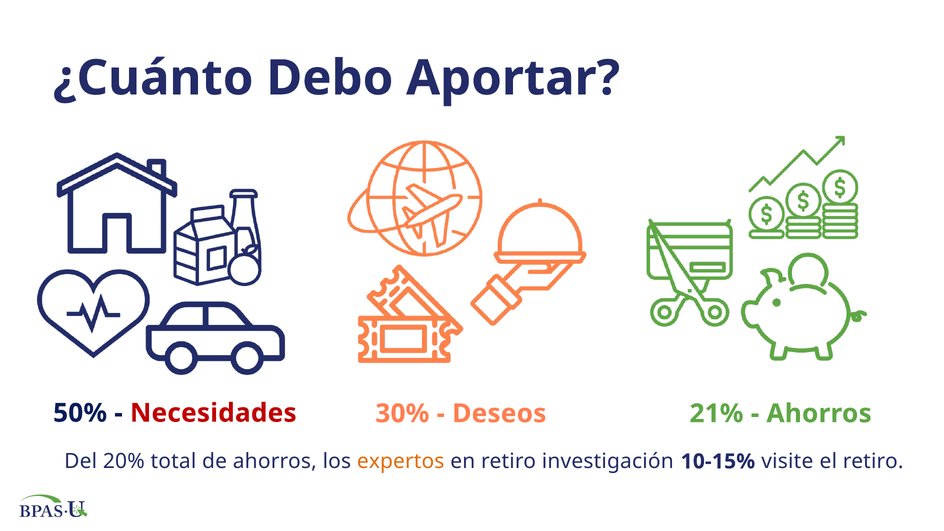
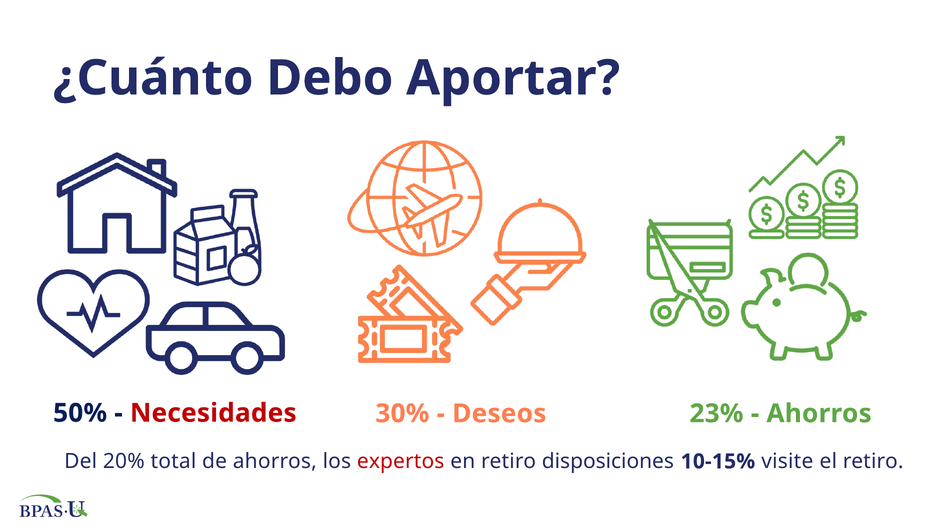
21%: 21% -> 23% (717, 414)
expertos colour: orange -> red (401, 461)
investigación: investigación -> disposiciones (608, 461)
